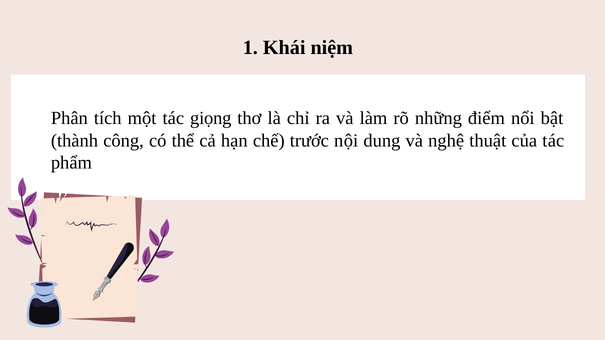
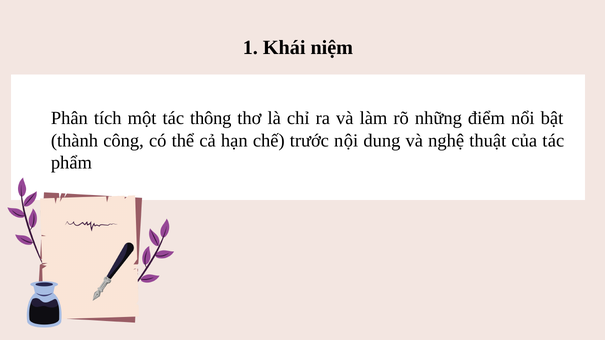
giọng: giọng -> thông (211, 118)
